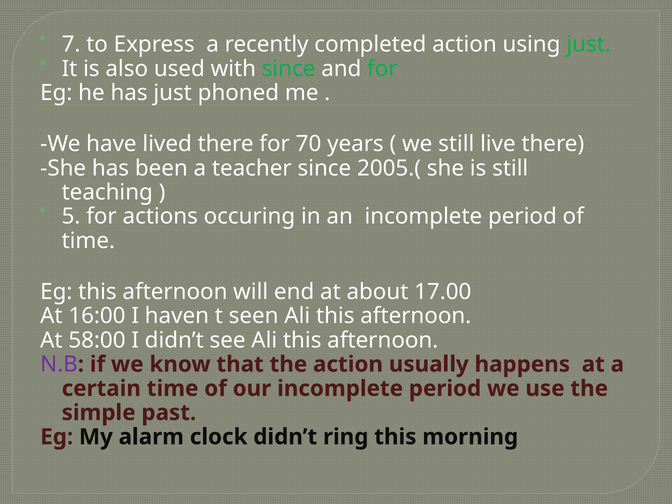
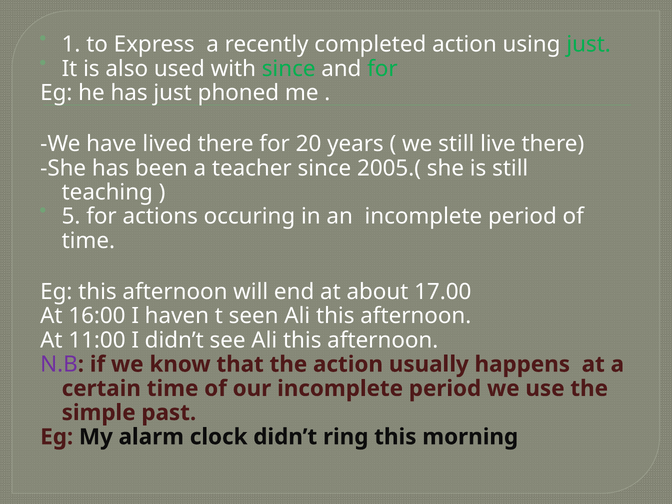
7: 7 -> 1 (71, 45)
70: 70 -> 20 (309, 144)
58:00: 58:00 -> 11:00 (97, 340)
